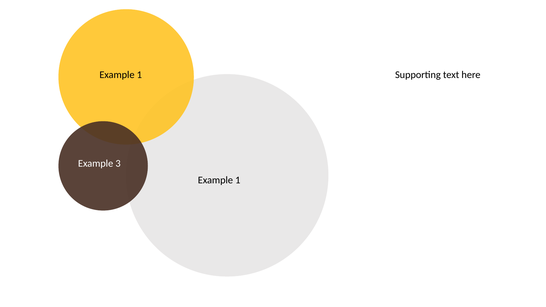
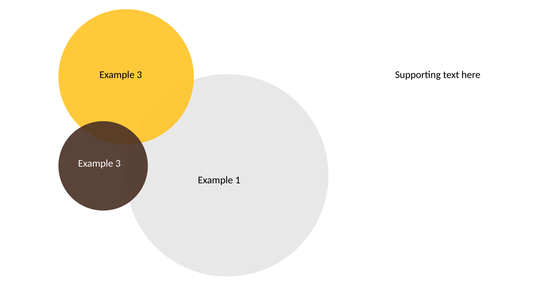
1: 1 -> 3 (139, 75)
